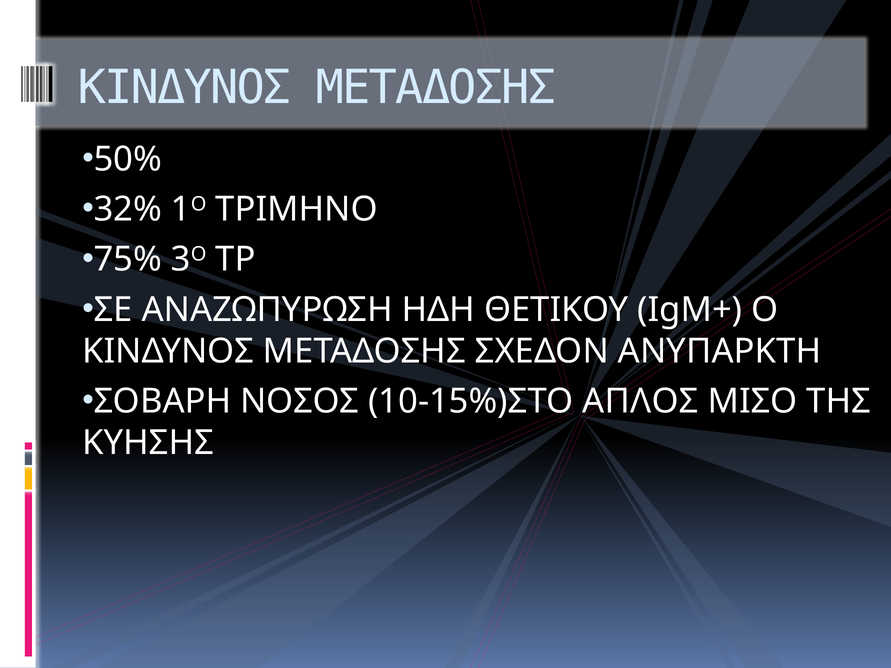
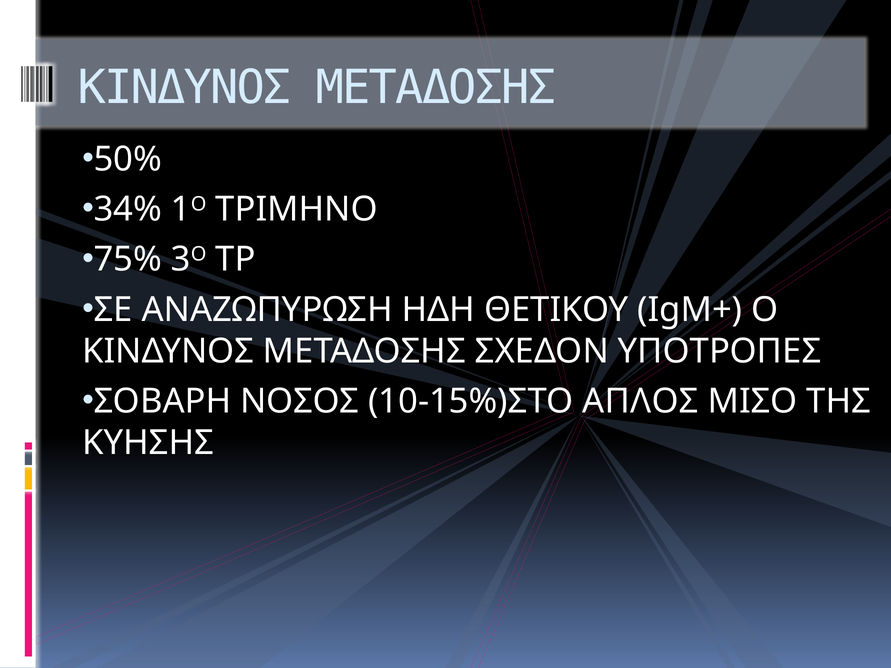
32%: 32% -> 34% (128, 209)
ΑΝΥΠΑΡΚΤΗ: ΑΝΥΠΑΡΚΤΗ -> ΥΠΟΤΡΟΠΕΣ (720, 351)
